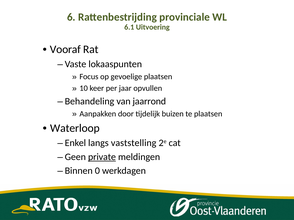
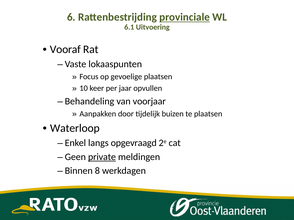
provinciale underline: none -> present (185, 17)
jaarrond: jaarrond -> voorjaar (149, 101)
vaststelling: vaststelling -> opgevraagd (134, 143)
0: 0 -> 8 (97, 171)
